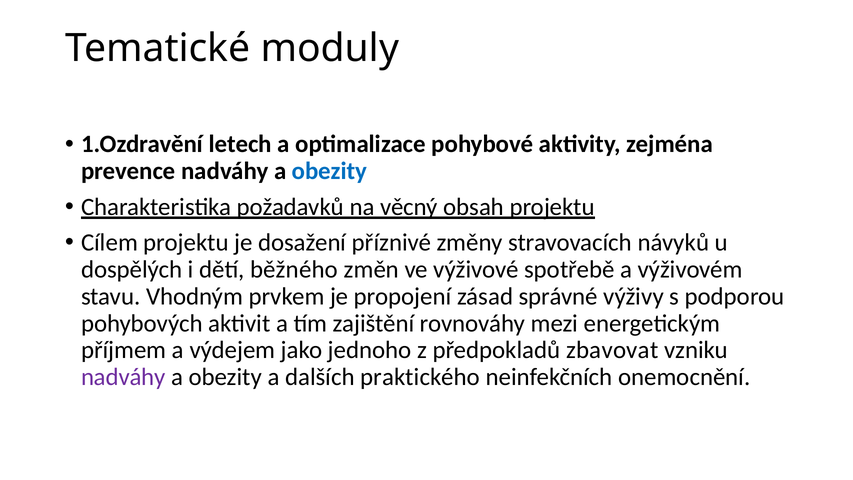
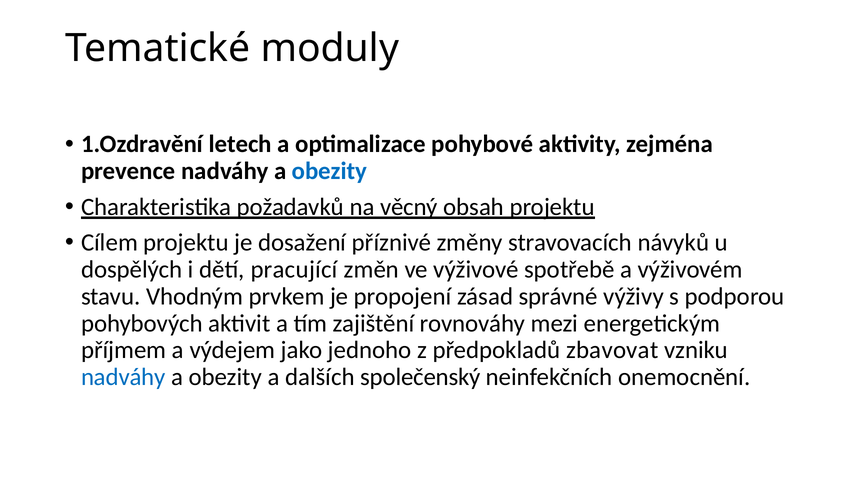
běžného: běžného -> pracující (294, 269)
nadváhy colour: purple -> blue (123, 377)
praktického: praktického -> společenský (420, 377)
